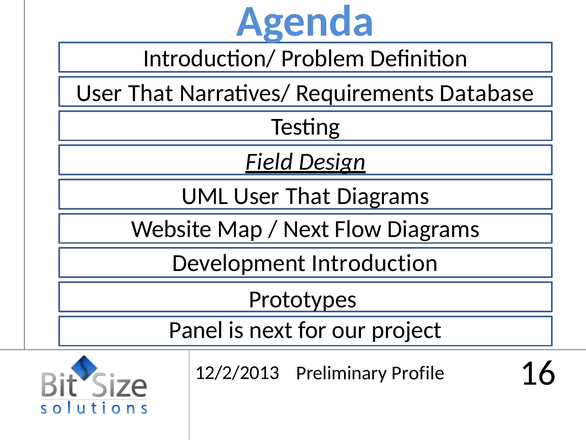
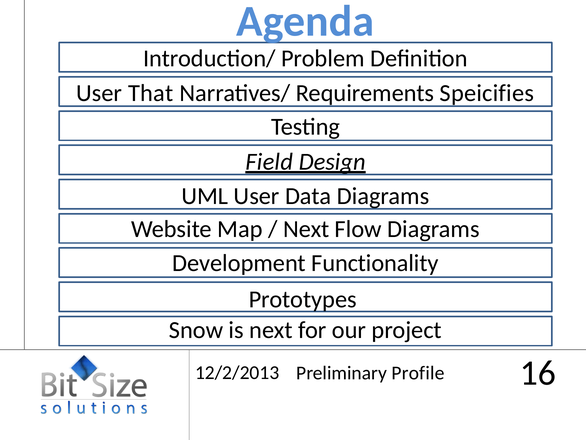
Database: Database -> Speicifies (487, 93)
UML User That: That -> Data (308, 196)
Introduction: Introduction -> Functionality (375, 263)
Panel: Panel -> Snow (196, 330)
